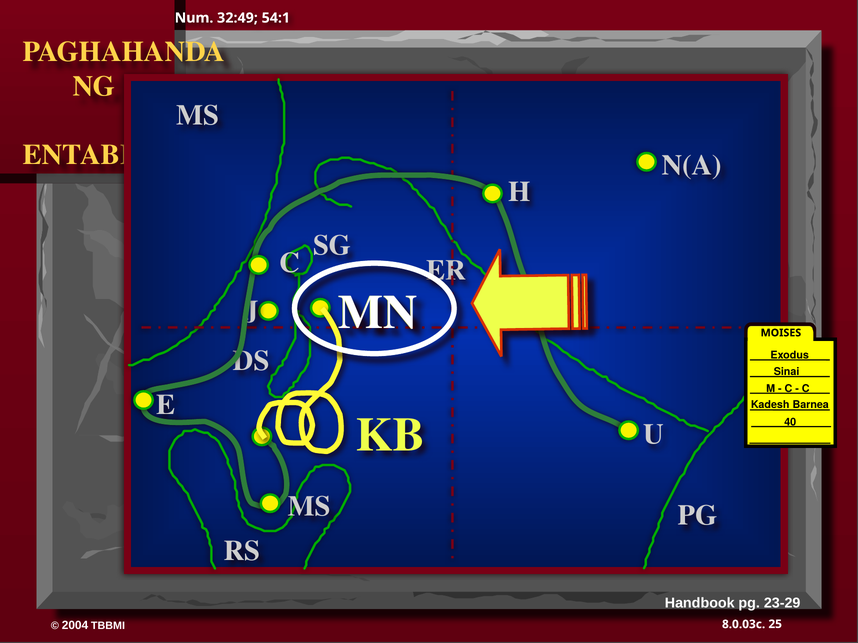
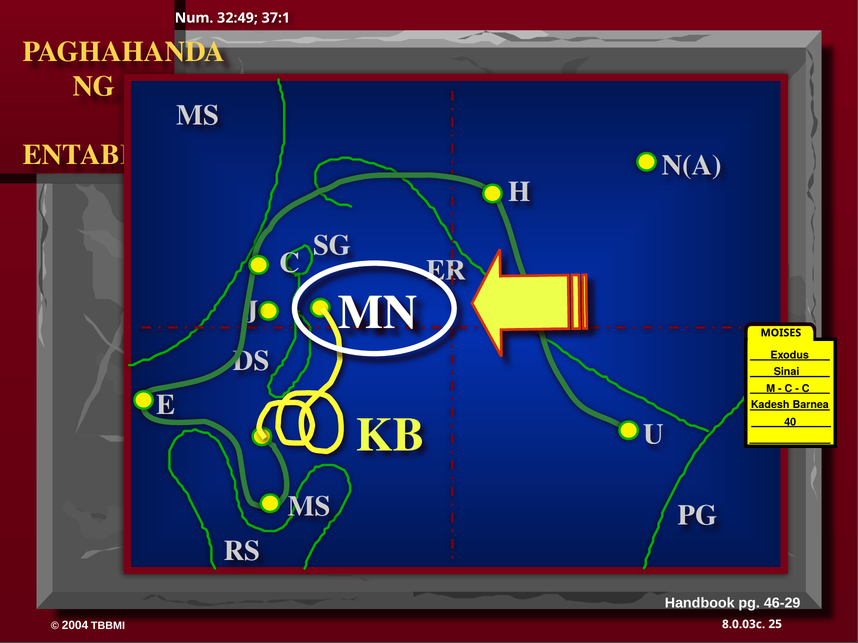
54:1: 54:1 -> 37:1 (276, 18)
23-29: 23-29 -> 46-29 (782, 604)
